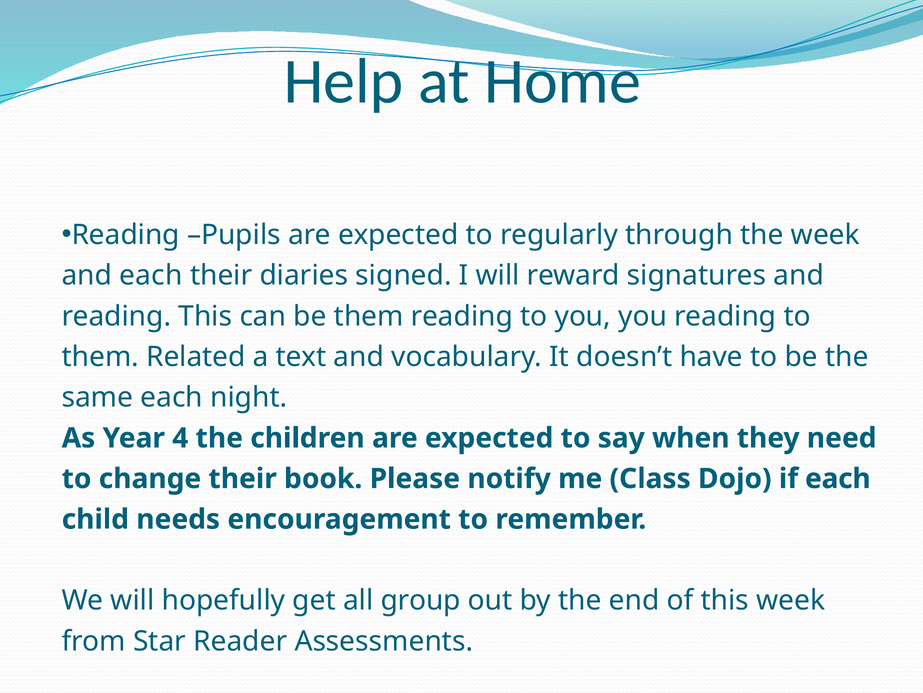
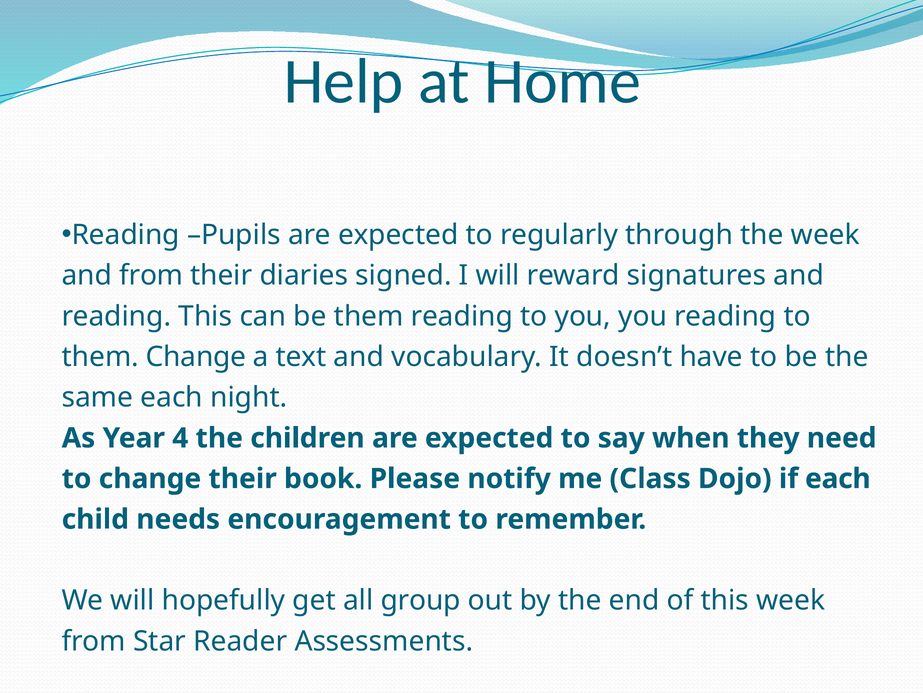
and each: each -> from (151, 275)
them Related: Related -> Change (196, 356)
